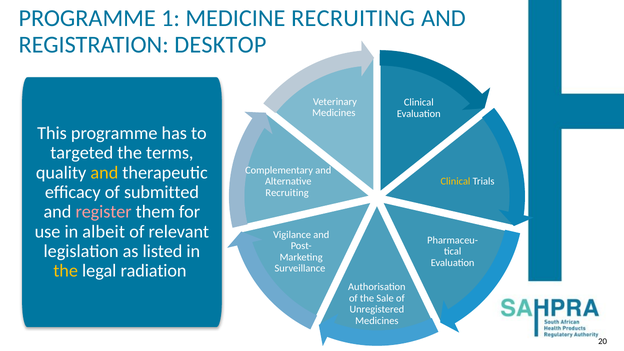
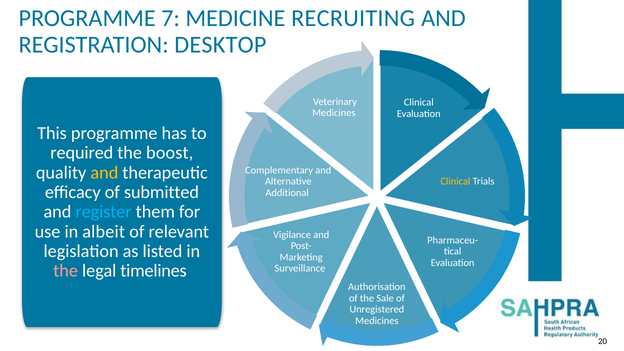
1: 1 -> 7 (171, 18)
targeted: targeted -> required (82, 153)
terms: terms -> boost (170, 153)
Recruiting: Recruiting -> Additional (287, 193)
register colour: pink -> light blue (104, 212)
the colour: yellow -> pink (66, 271)
radiation: radiation -> timelines (154, 271)
